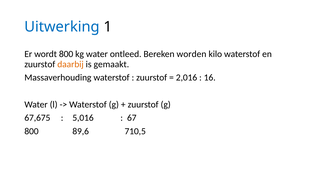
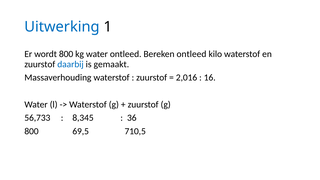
Bereken worden: worden -> ontleed (191, 54)
daarbij colour: orange -> blue (70, 64)
67,675: 67,675 -> 56,733 (37, 118)
5,016: 5,016 -> 8,345 (83, 118)
67: 67 -> 36 (132, 118)
89,6: 89,6 -> 69,5 (81, 131)
